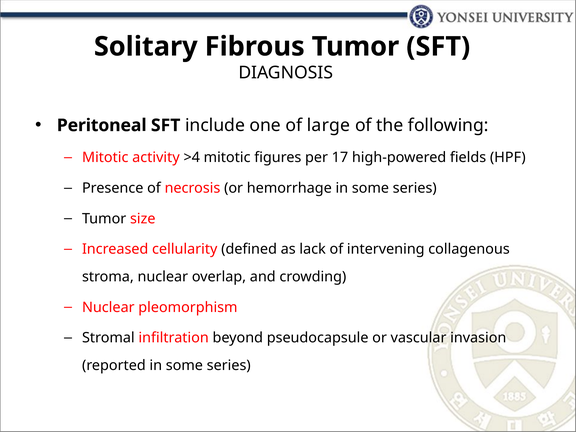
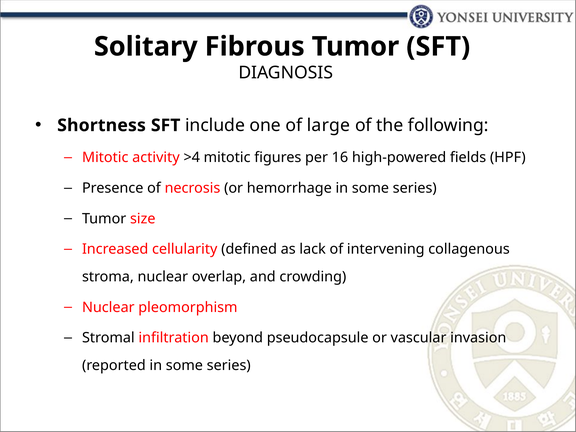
Peritoneal: Peritoneal -> Shortness (102, 125)
17: 17 -> 16 (340, 158)
